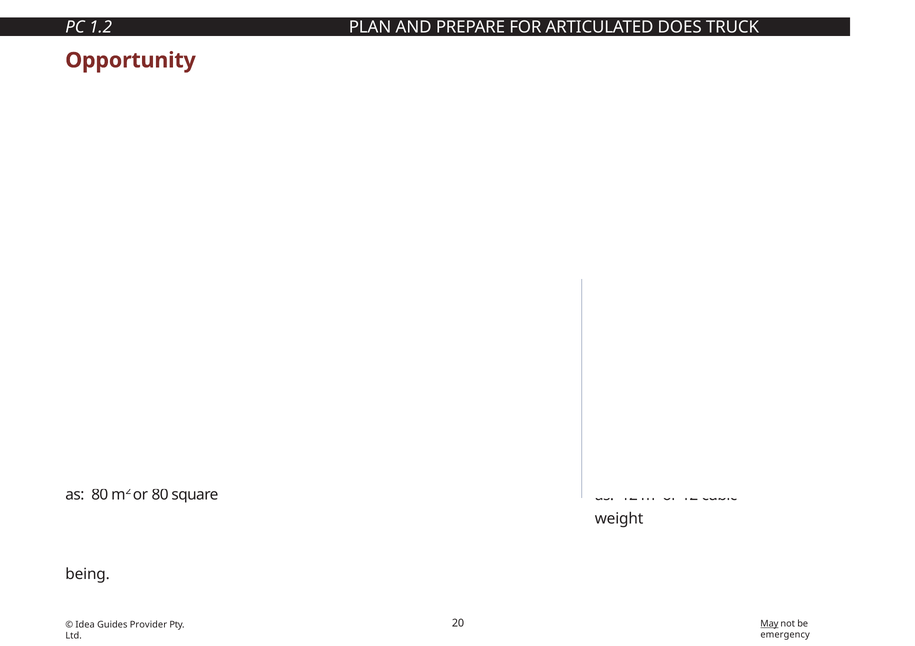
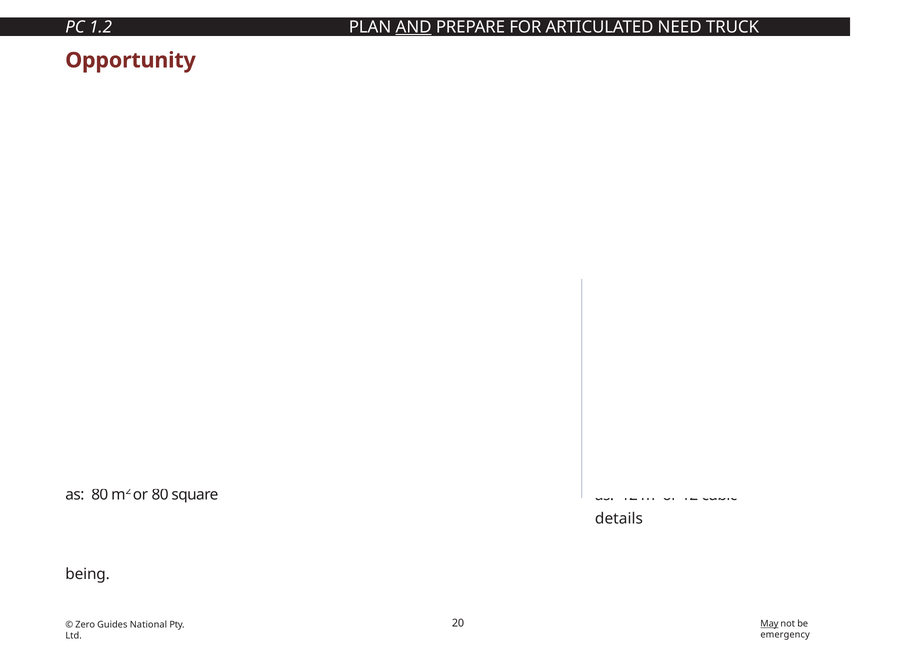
AND underline: none -> present (414, 27)
ARTICULATED DOES: DOES -> NEED (680, 27)
weight: weight -> details (619, 518)
Idea: Idea -> Zero (85, 625)
Provider: Provider -> National (148, 625)
